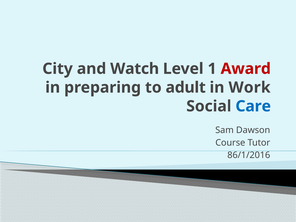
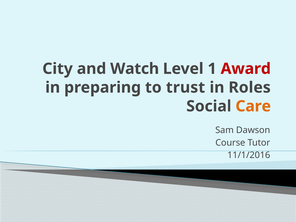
adult: adult -> trust (186, 87)
Work: Work -> Roles (250, 87)
Care colour: blue -> orange (253, 106)
86/1/2016: 86/1/2016 -> 11/1/2016 (249, 155)
